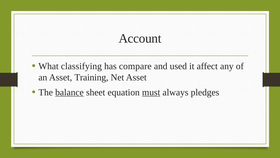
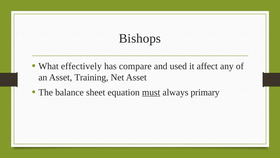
Account: Account -> Bishops (140, 38)
classifying: classifying -> effectively (81, 66)
balance underline: present -> none (69, 92)
pledges: pledges -> primary (205, 92)
